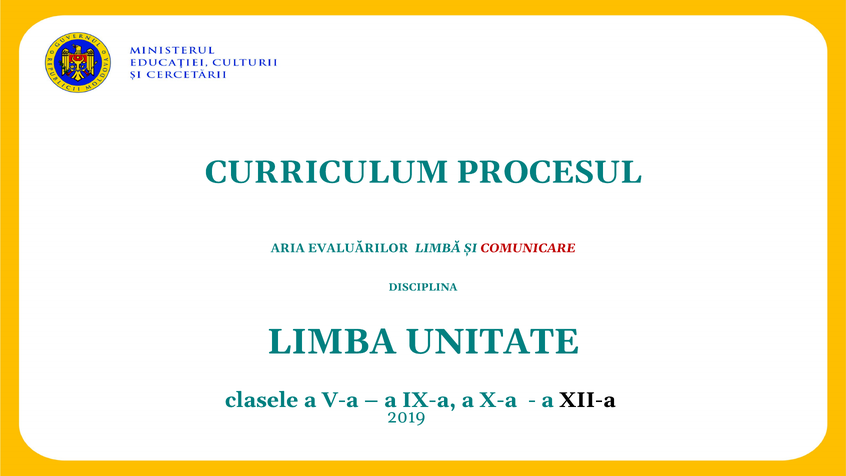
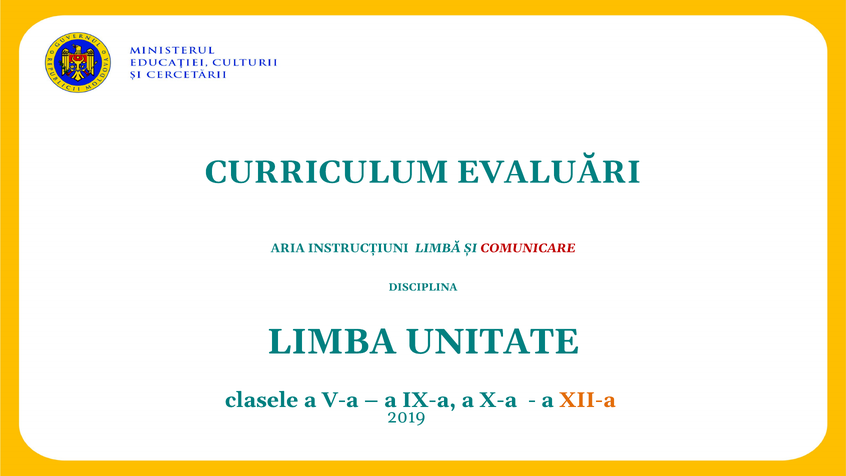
PROCESUL: PROCESUL -> EVALUĂRI (549, 172)
EVALUĂRILOR: EVALUĂRILOR -> INSTRUCȚIUNI (358, 248)
XII-a colour: black -> orange (587, 400)
